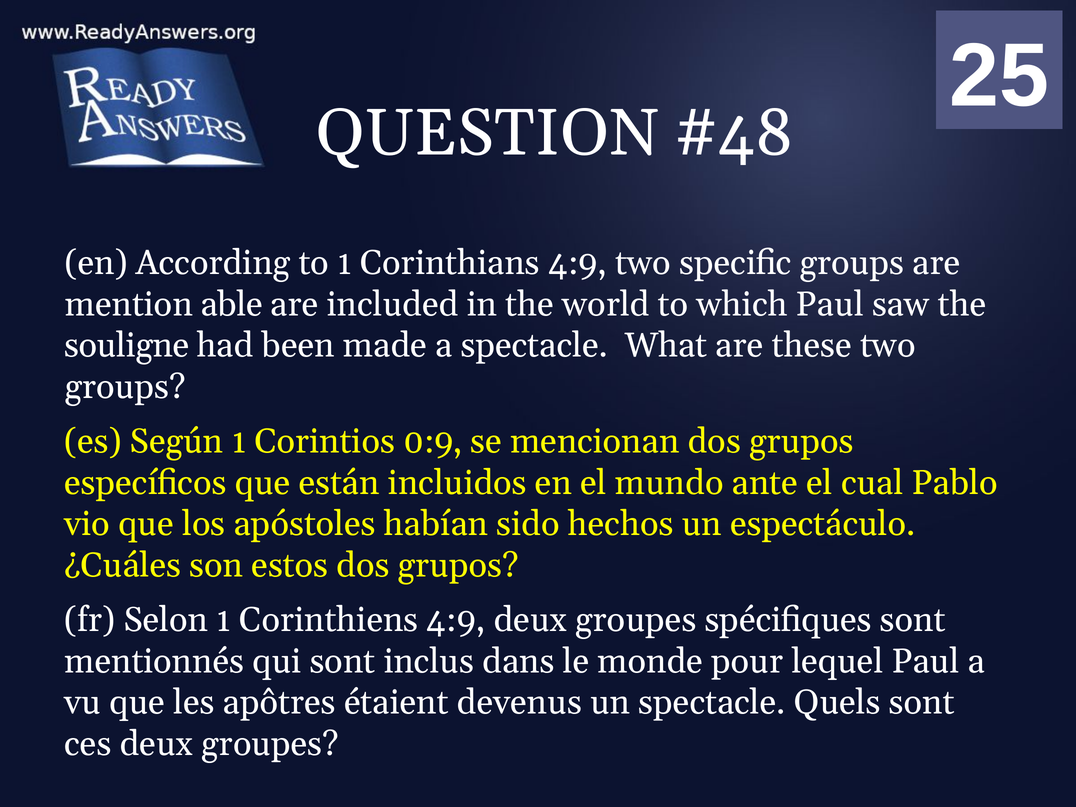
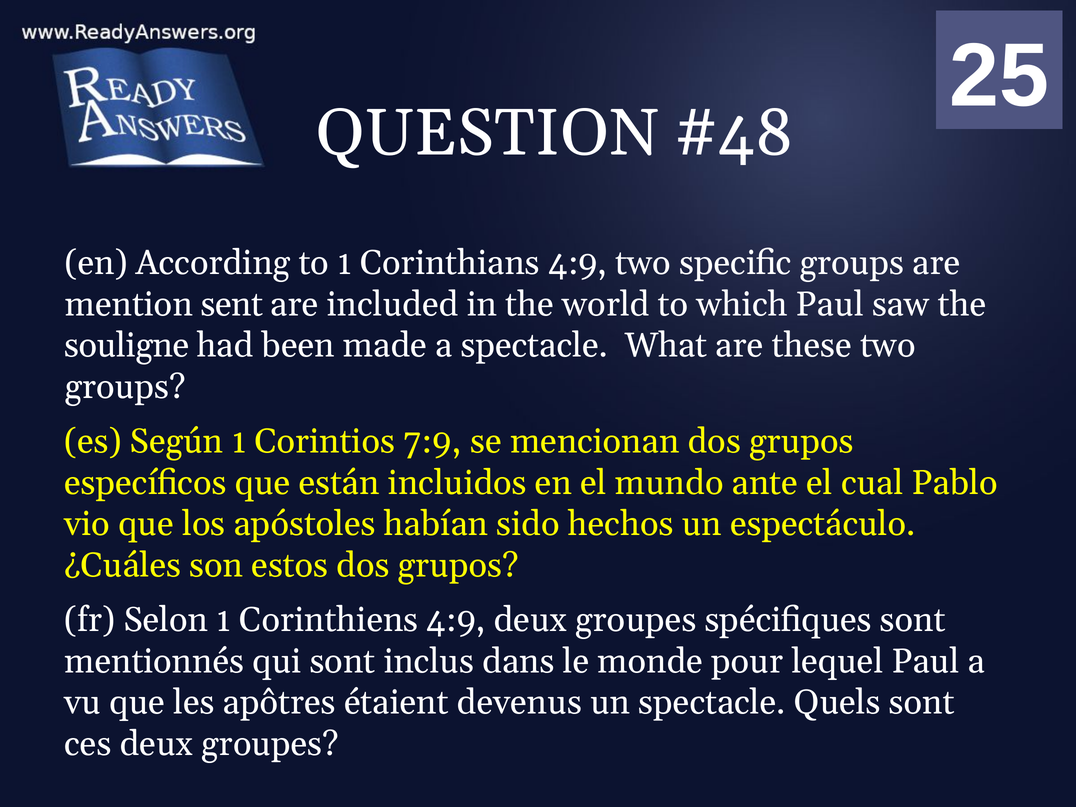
able: able -> sent (232, 304)
0:9: 0:9 -> 7:9 (432, 442)
